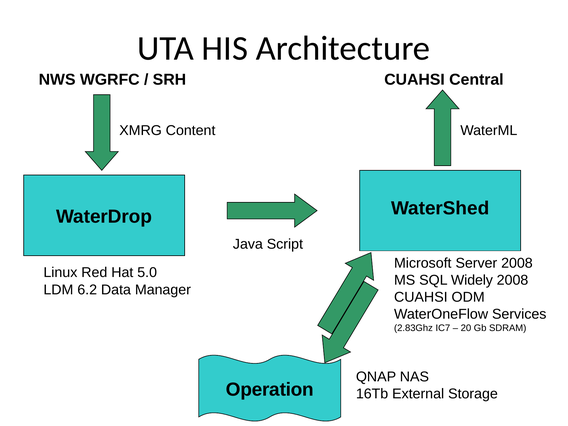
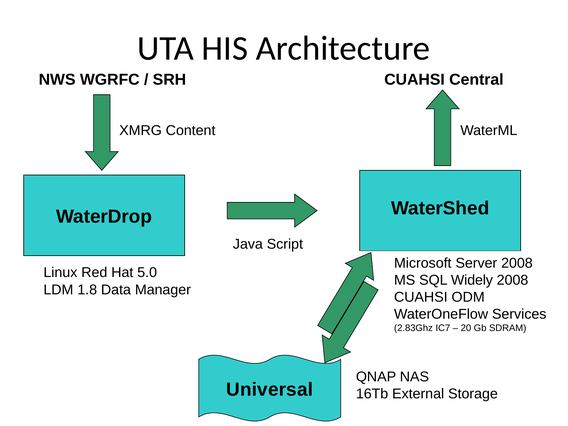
6.2: 6.2 -> 1.8 (87, 290)
Operation: Operation -> Universal (270, 389)
